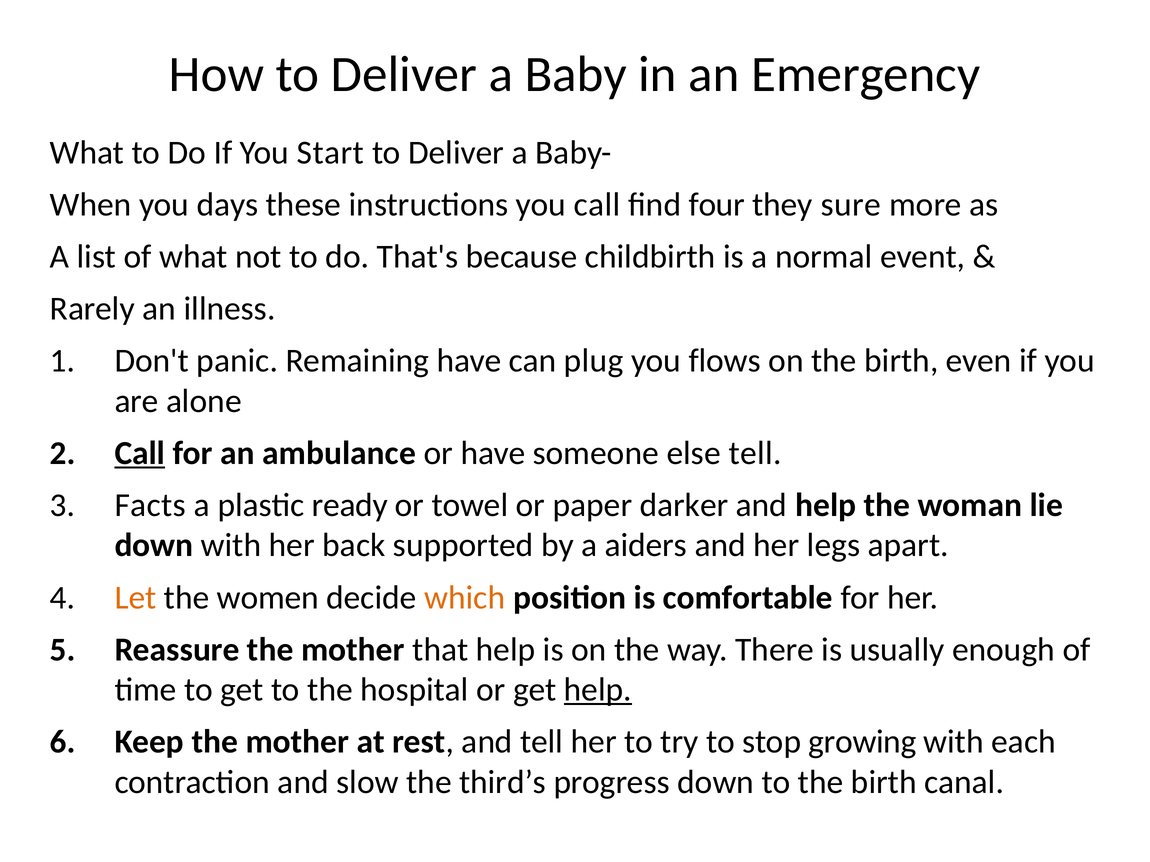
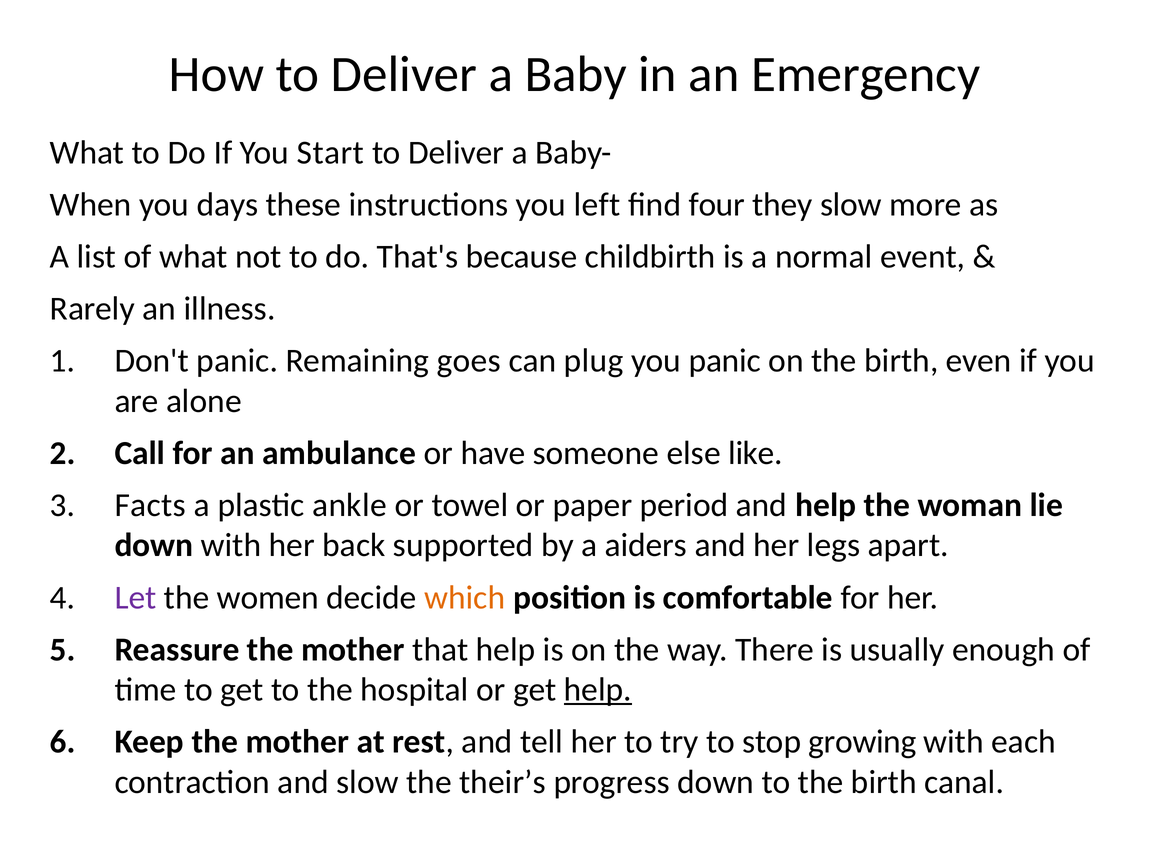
you call: call -> left (597, 205)
they sure: sure -> slow (851, 205)
Remaining have: have -> goes (469, 361)
you flows: flows -> panic (725, 361)
Call underline: present -> none (140, 453)
else tell: tell -> like (755, 453)
ready: ready -> ankle (349, 505)
darker: darker -> period (684, 505)
Let colour: orange -> purple (135, 598)
third’s: third’s -> their’s (502, 782)
